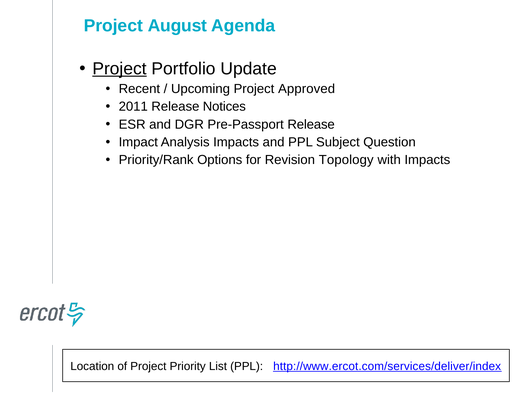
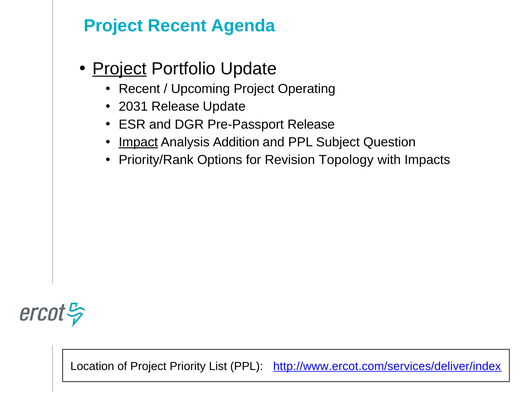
Project August: August -> Recent (177, 26)
Approved: Approved -> Operating (307, 89)
2011: 2011 -> 2031 (133, 107)
Release Notices: Notices -> Update (224, 107)
Impact underline: none -> present (138, 142)
Analysis Impacts: Impacts -> Addition (236, 142)
